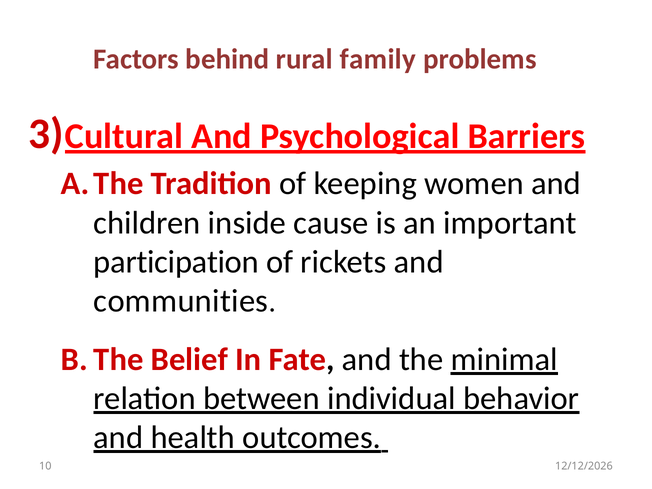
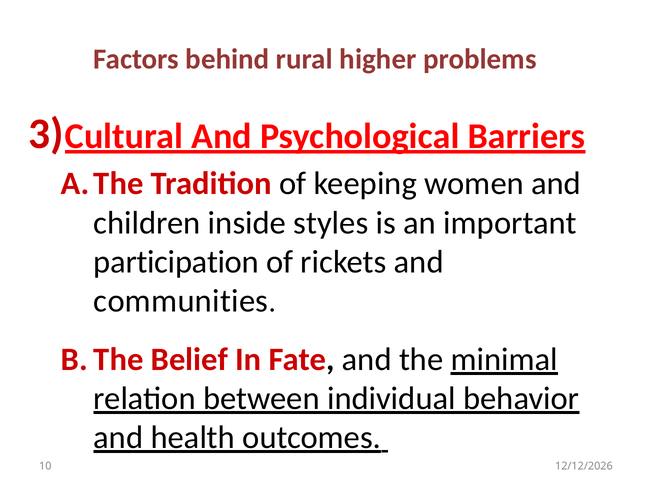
family: family -> higher (378, 59)
cause: cause -> styles (331, 223)
